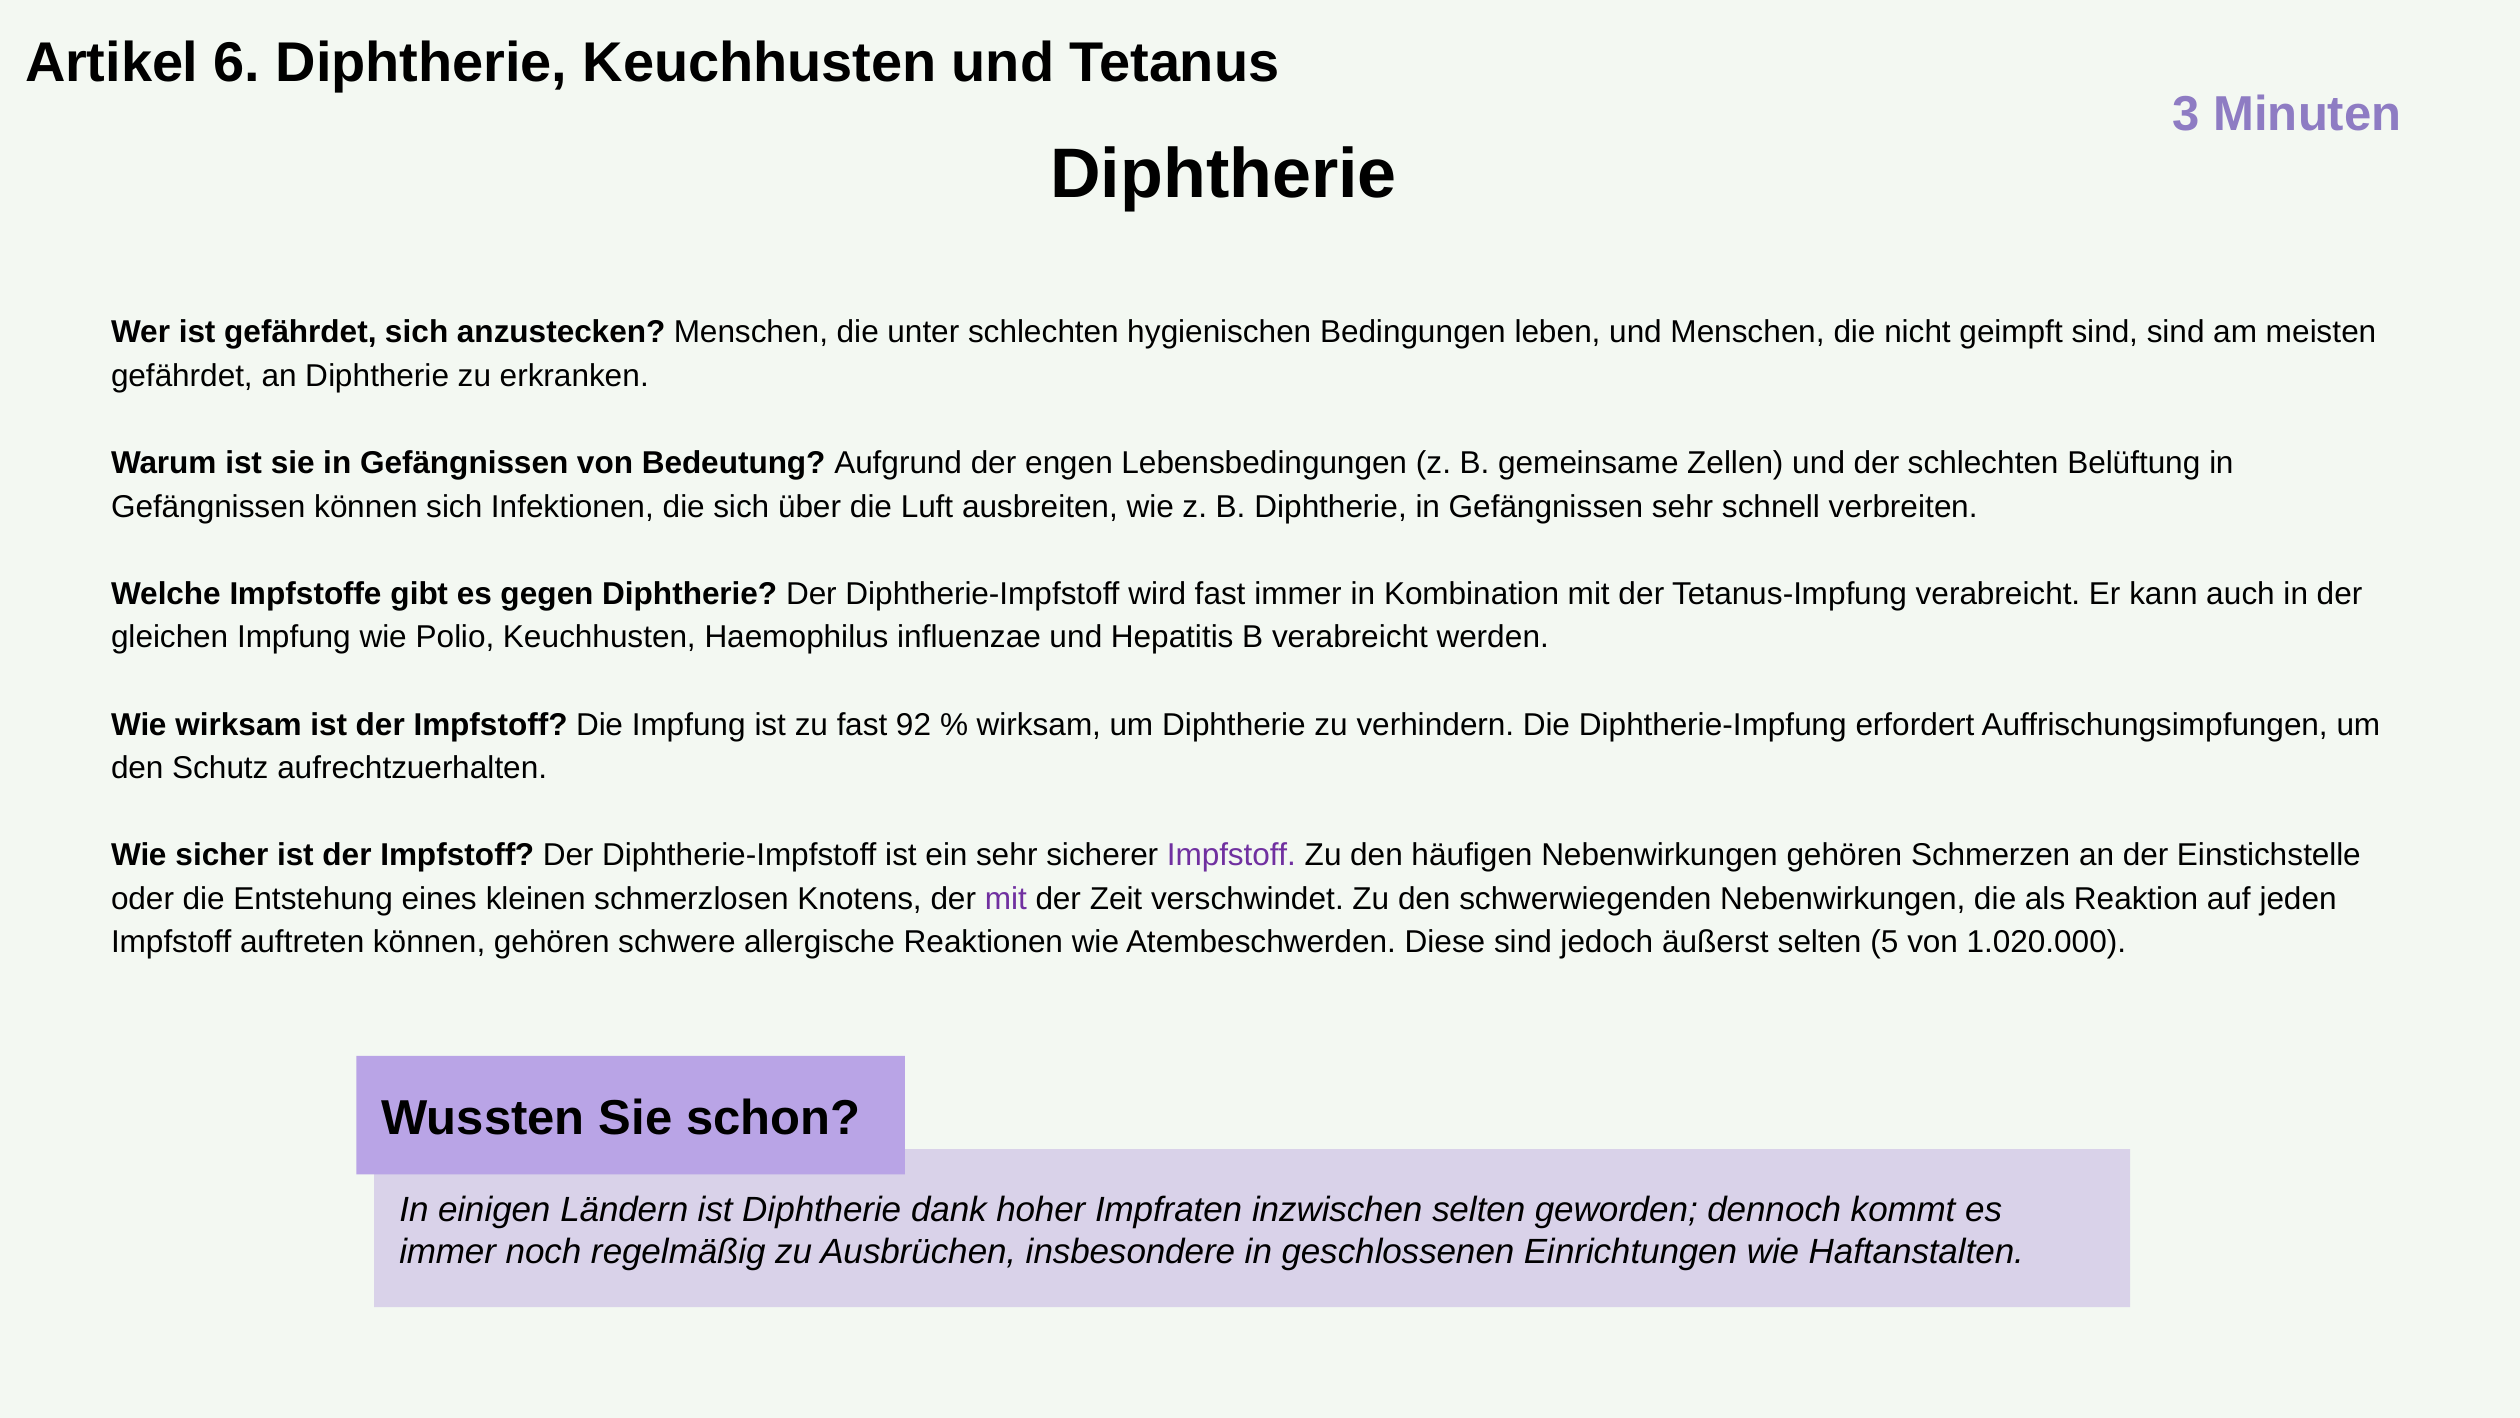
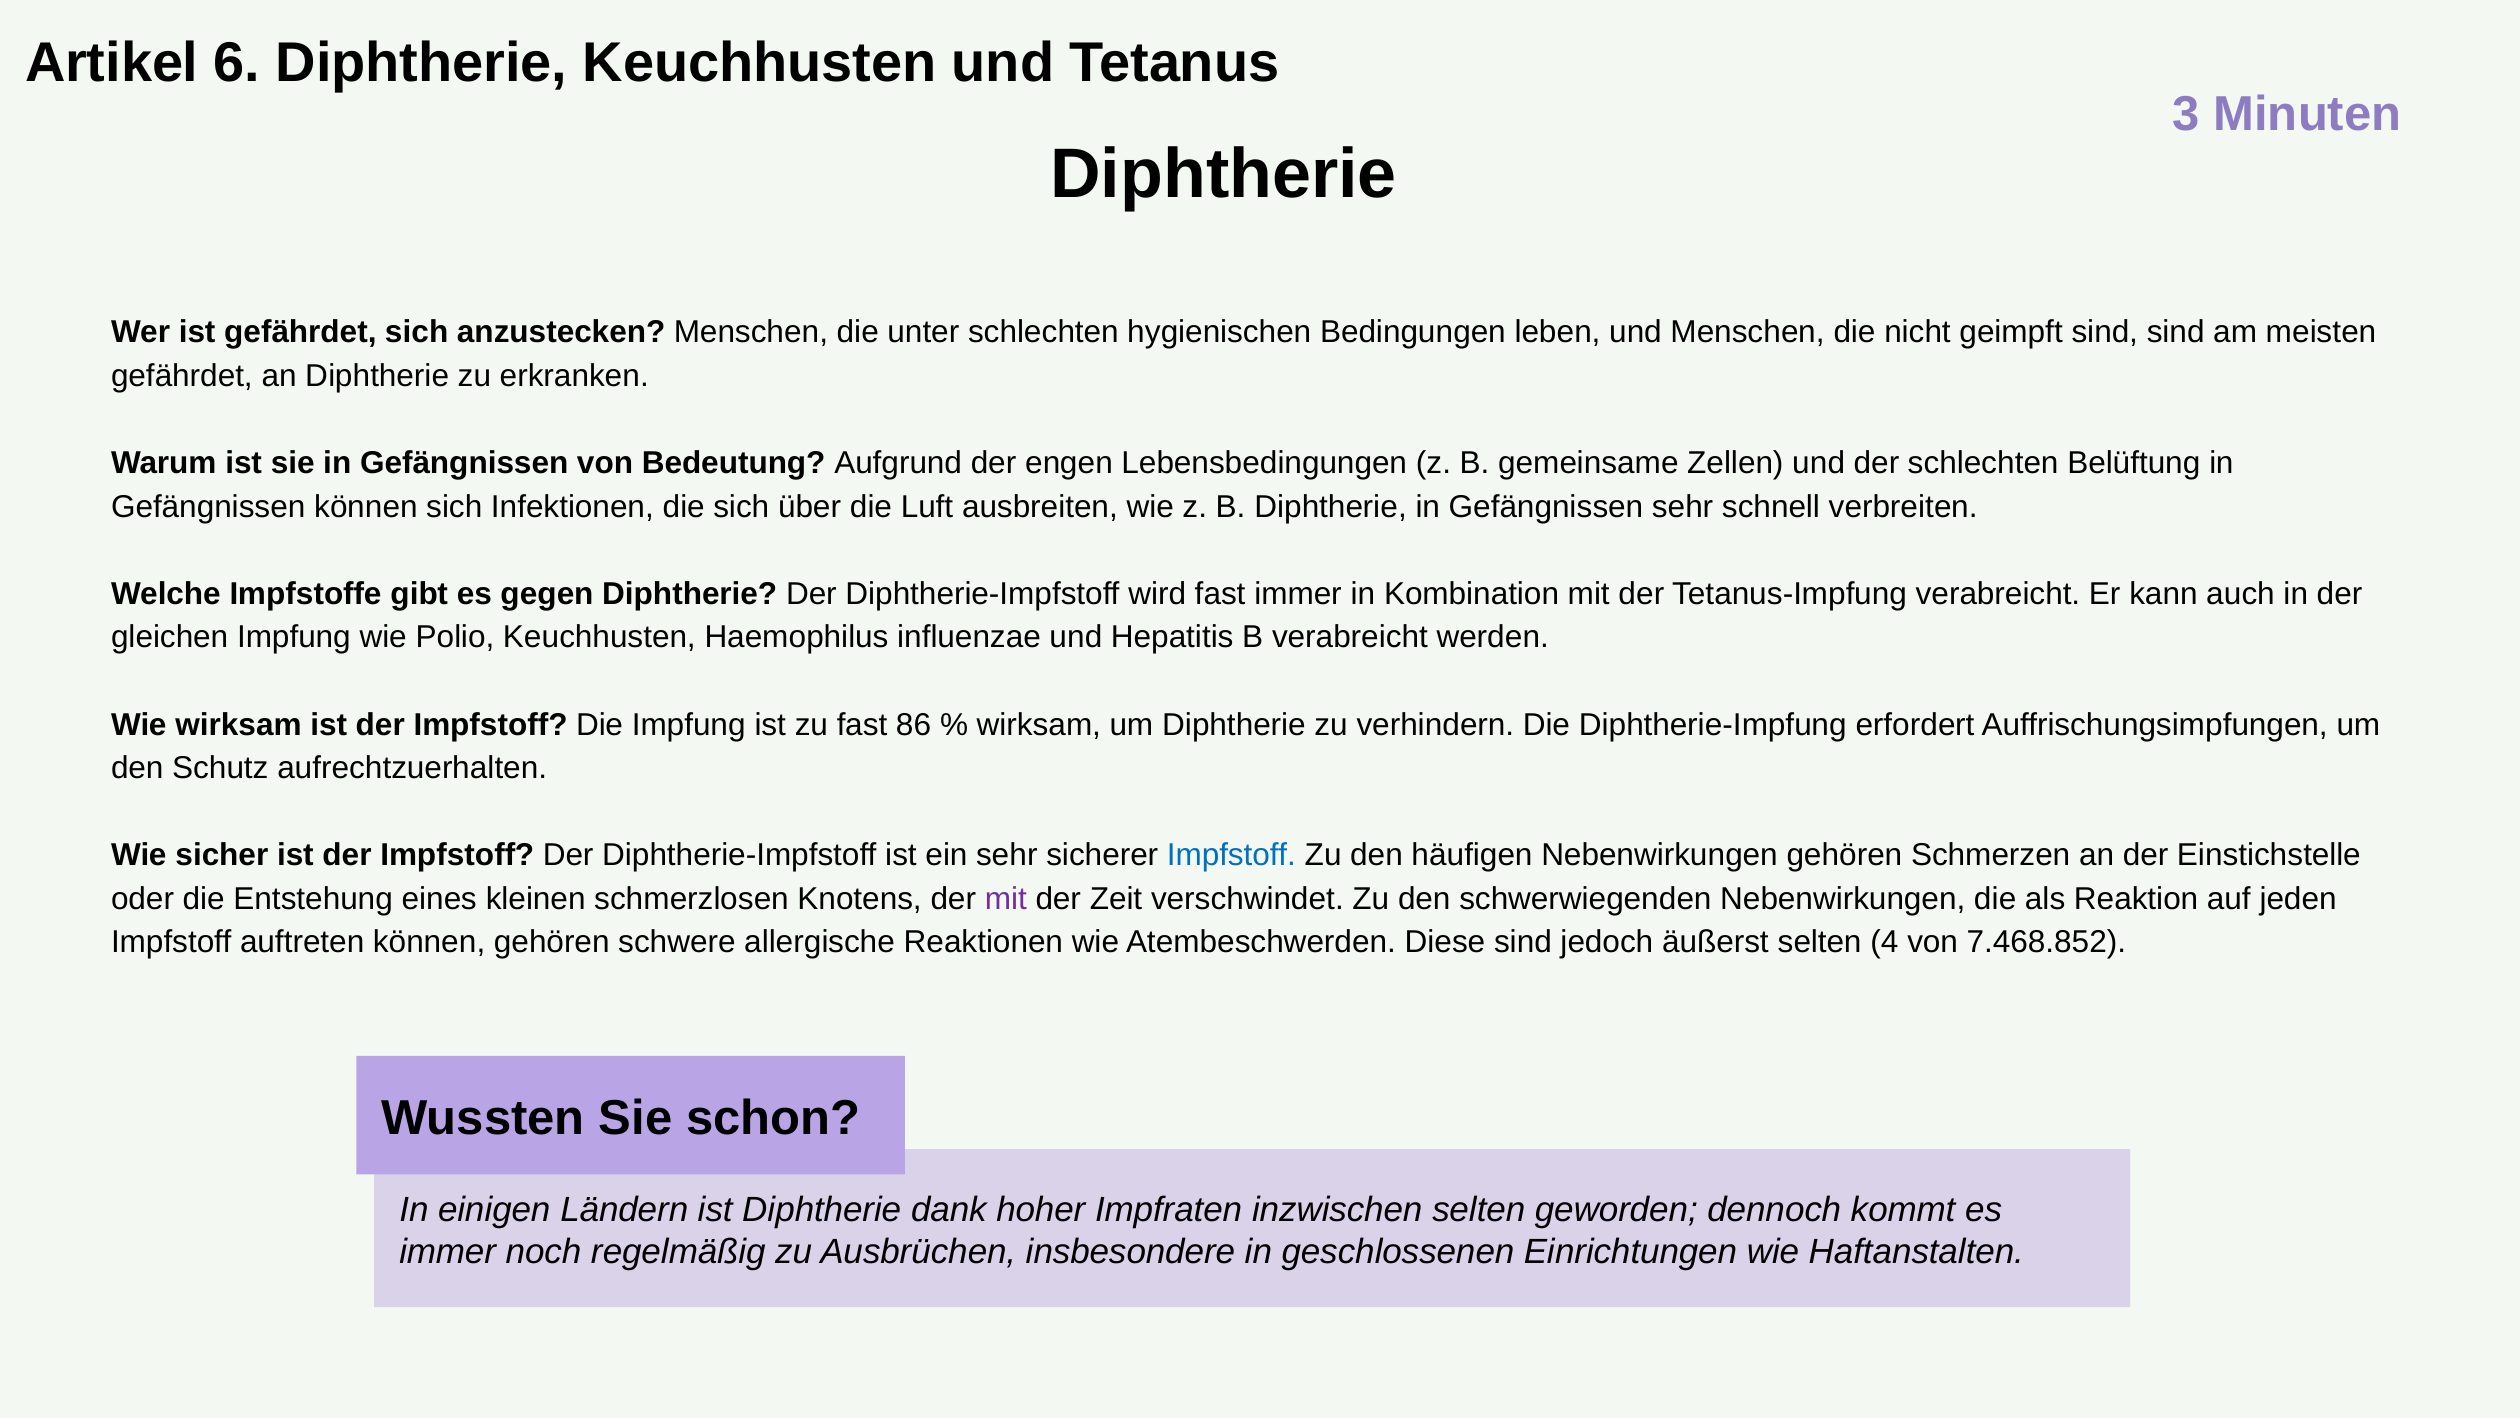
92: 92 -> 86 (914, 724)
Impfstoff colour: purple -> blue (1231, 855)
5: 5 -> 4 (1884, 942)
1.020.000: 1.020.000 -> 7.468.852 (2046, 942)
